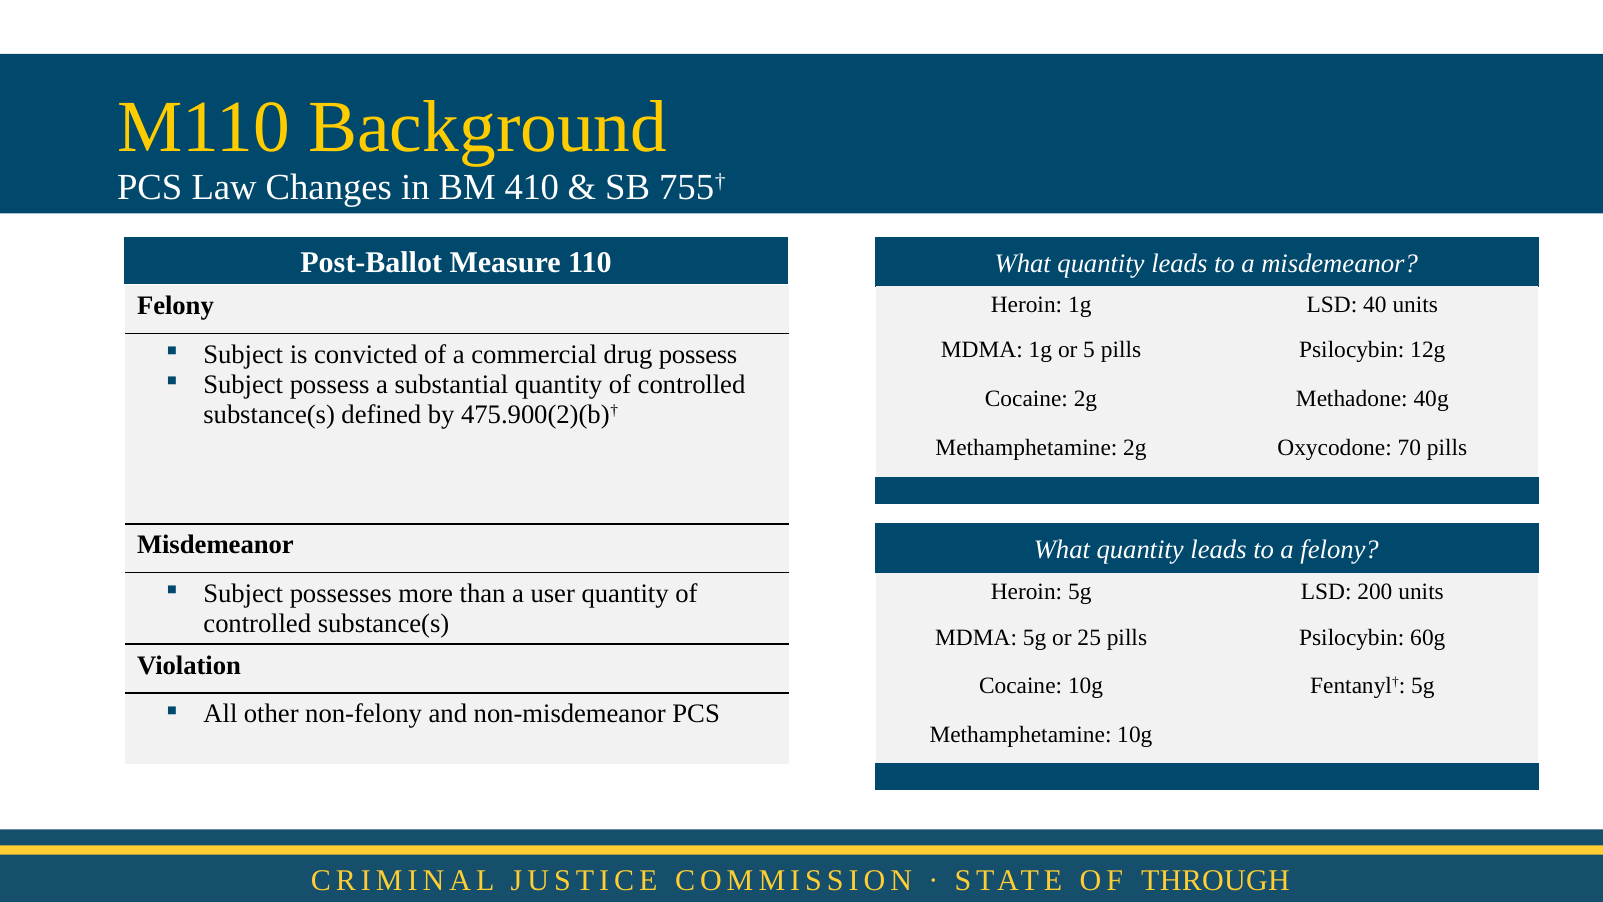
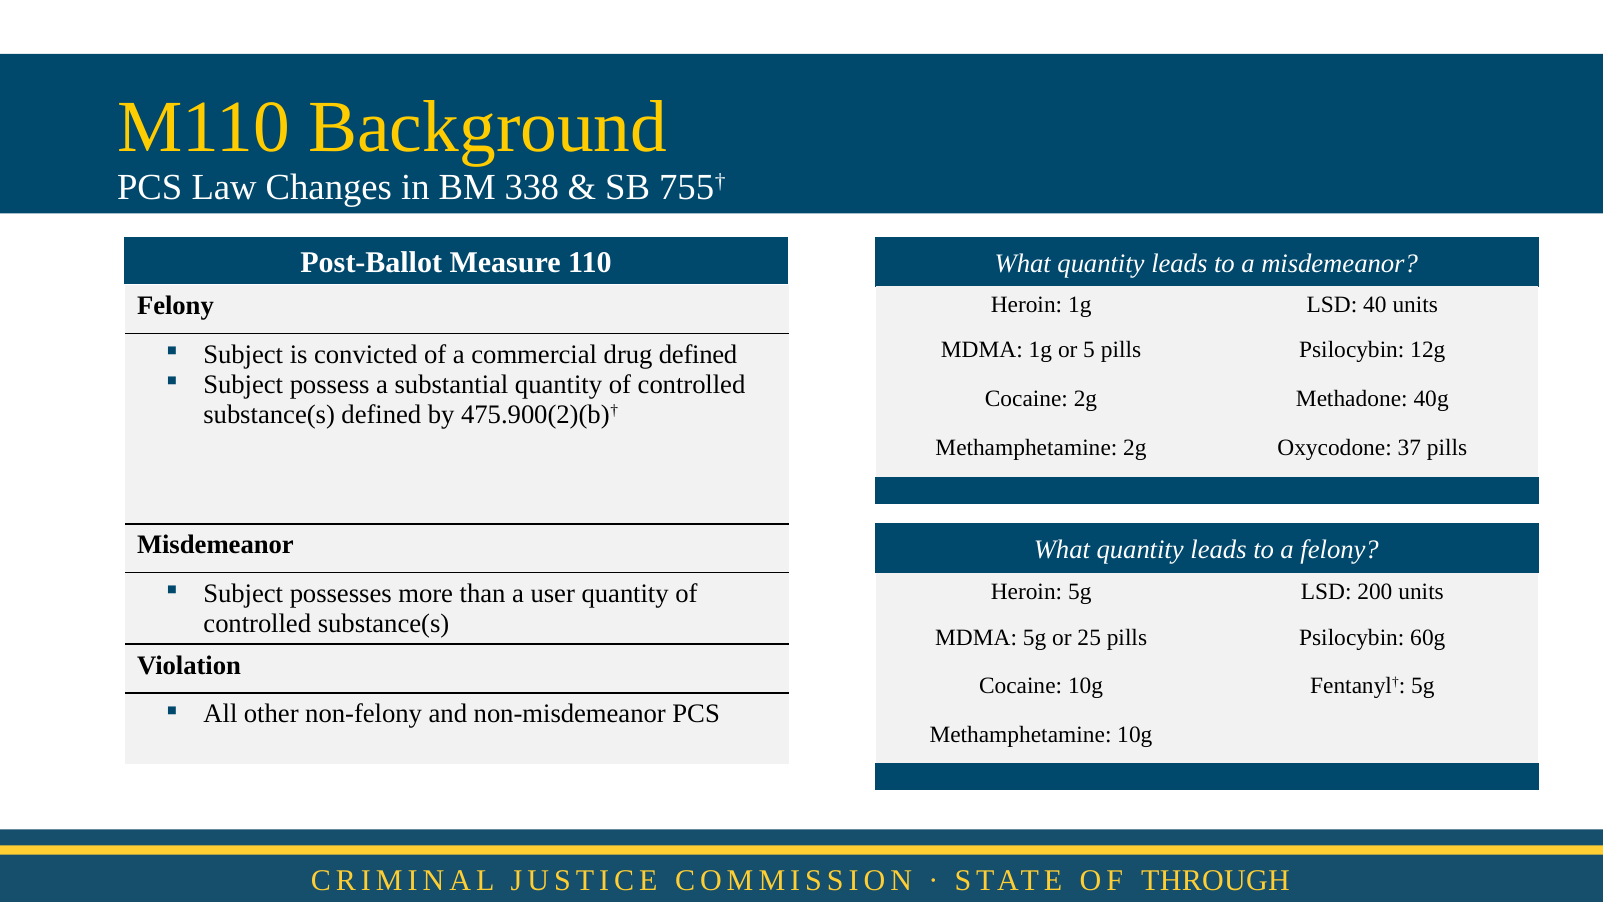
410: 410 -> 338 (532, 187)
drug possess: possess -> defined (698, 355)
70: 70 -> 37 (1409, 448)
